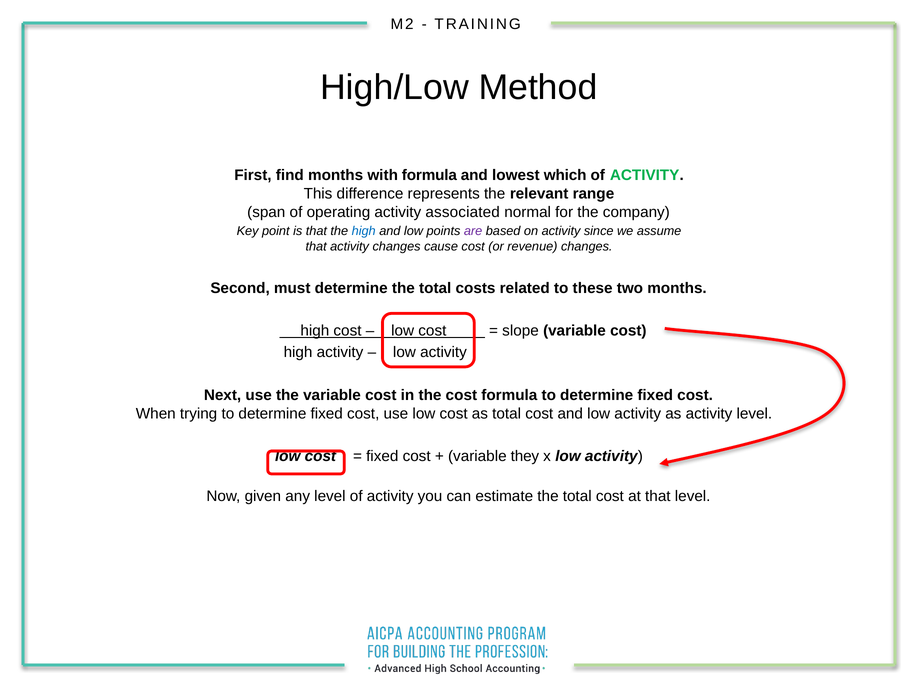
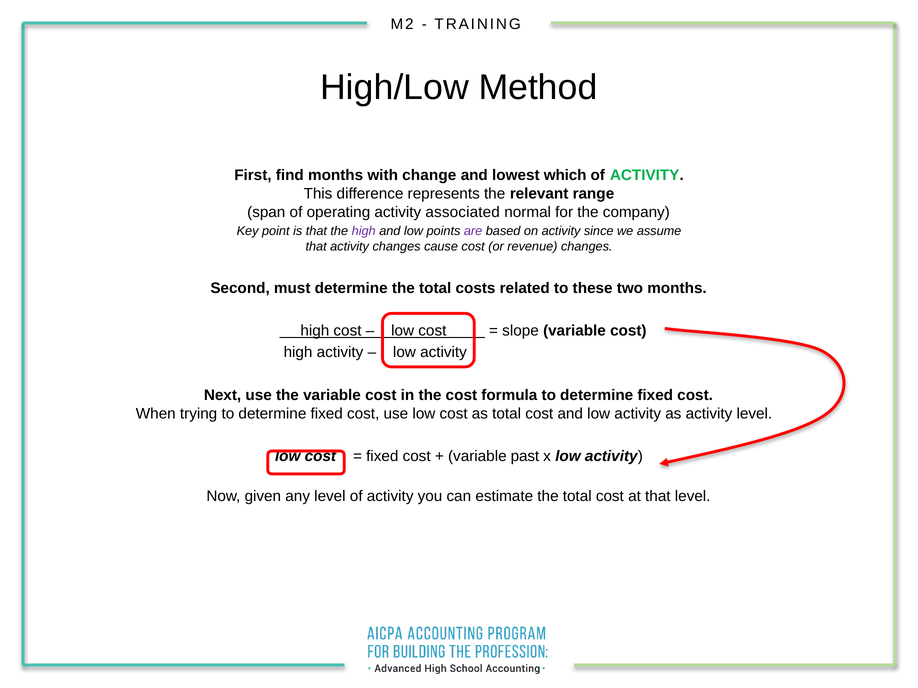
with formula: formula -> change (429, 175)
high colour: blue -> purple (364, 231)
they: they -> past (525, 457)
